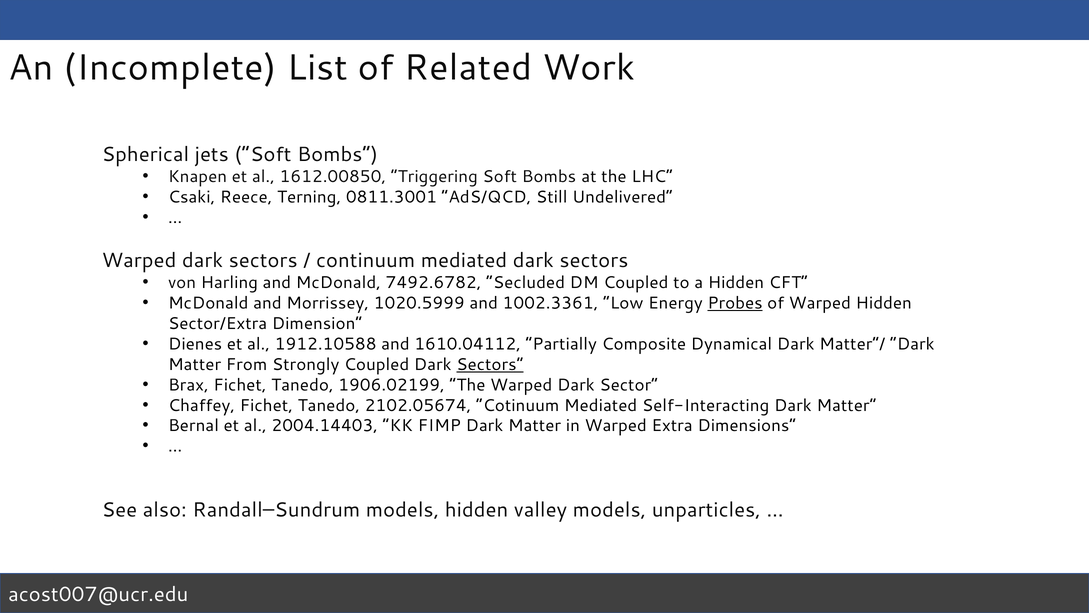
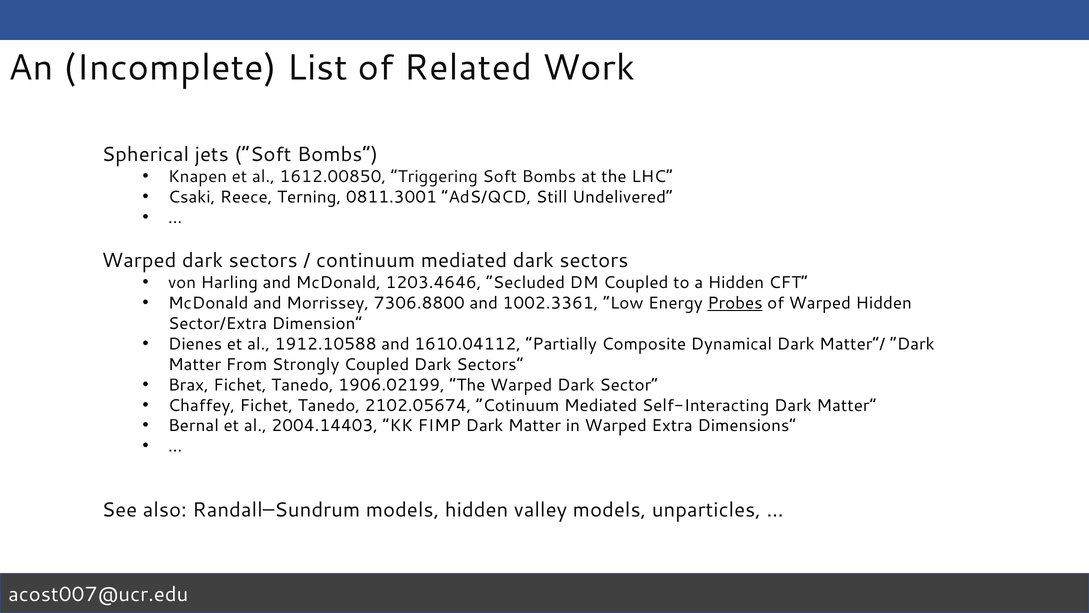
7492.6782: 7492.6782 -> 1203.4646 (434, 283)
1020.5999: 1020.5999 -> 7306.8800 (419, 303)
Sectors underline: present -> none (490, 364)
